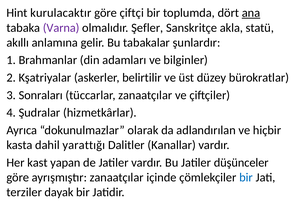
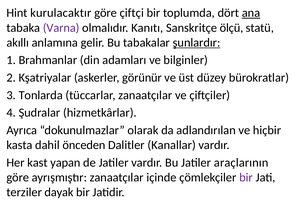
Şefler: Şefler -> Kanıtı (147, 28)
akla: akla -> ölçü (231, 28)
şunlardır underline: none -> present (197, 43)
belirtilir: belirtilir -> görünür (142, 78)
Sonraları: Sonraları -> Tonlarda (41, 95)
yarattığı: yarattığı -> önceden (84, 145)
düşünceler: düşünceler -> araçlarının (241, 162)
bir colour: blue -> purple (246, 177)
